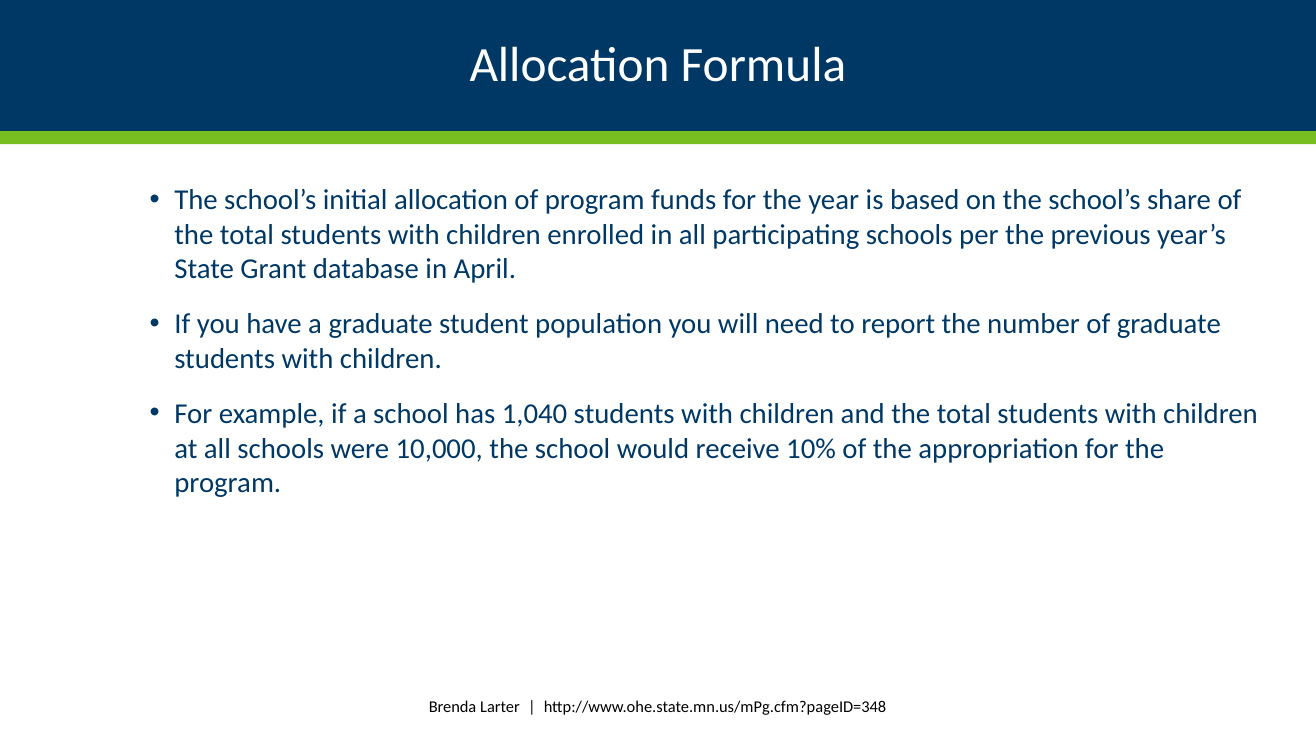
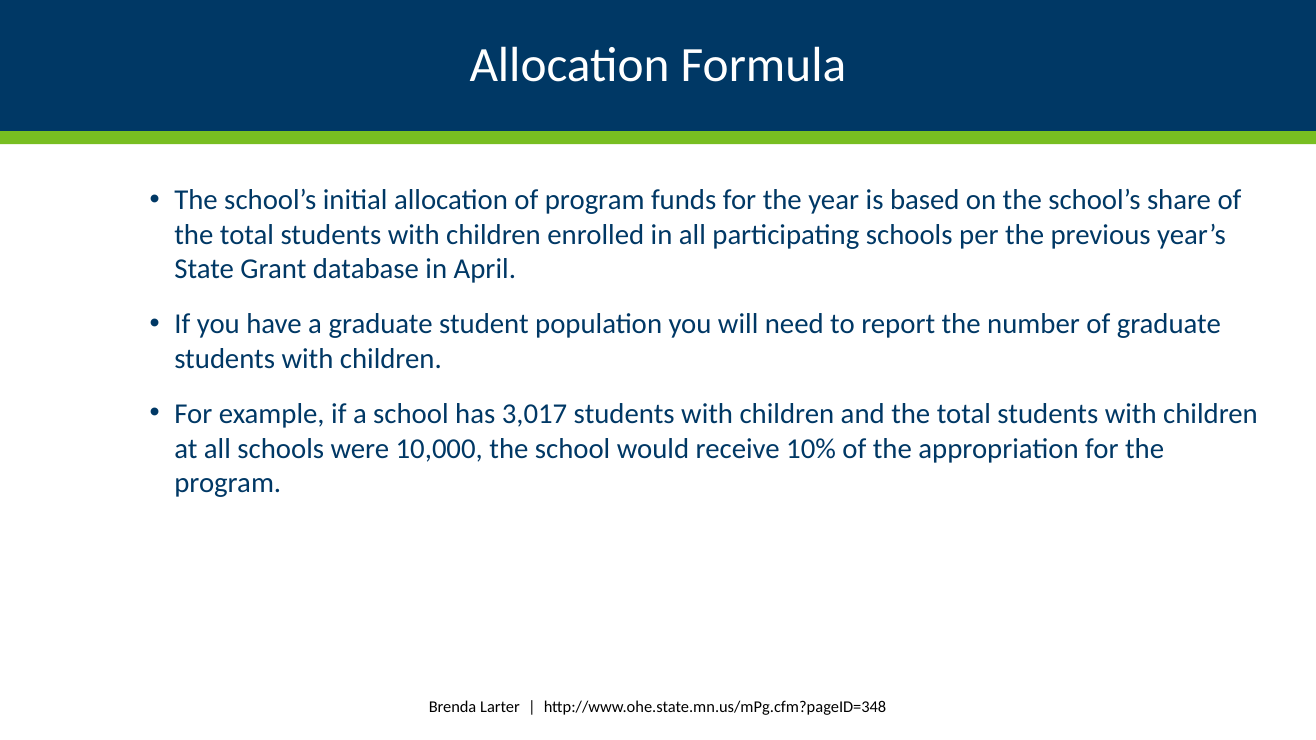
1,040: 1,040 -> 3,017 (535, 414)
